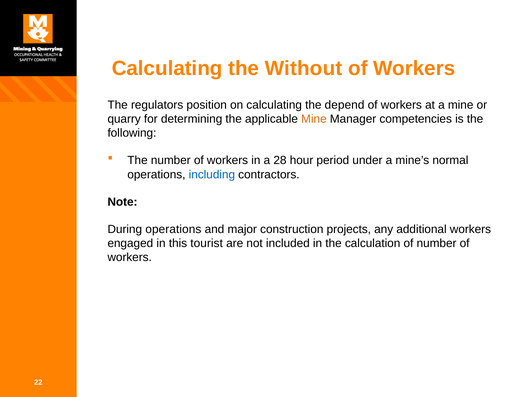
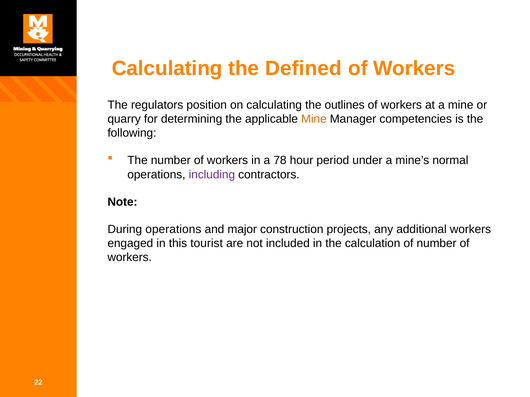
Without: Without -> Defined (303, 68)
depend: depend -> outlines (345, 105)
28: 28 -> 78 (280, 161)
including colour: blue -> purple (212, 175)
